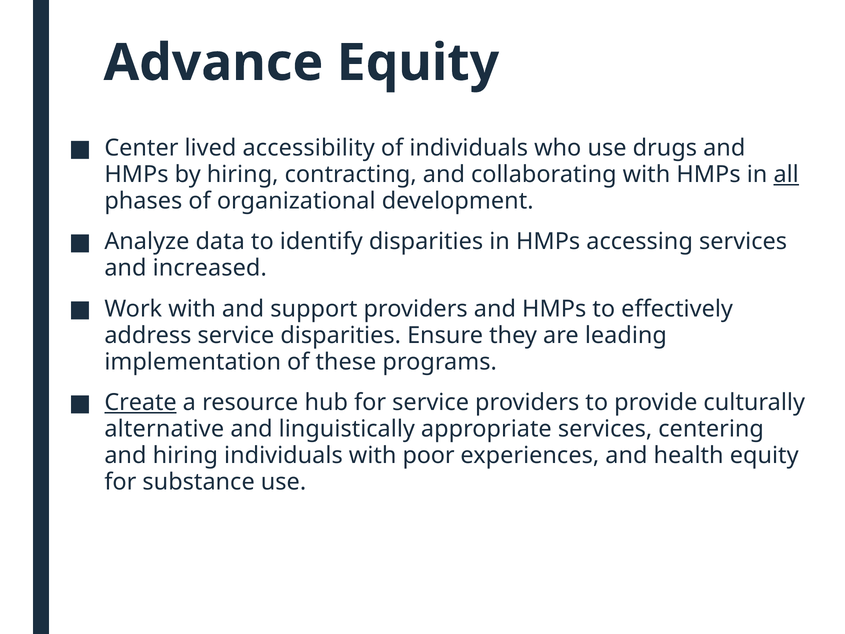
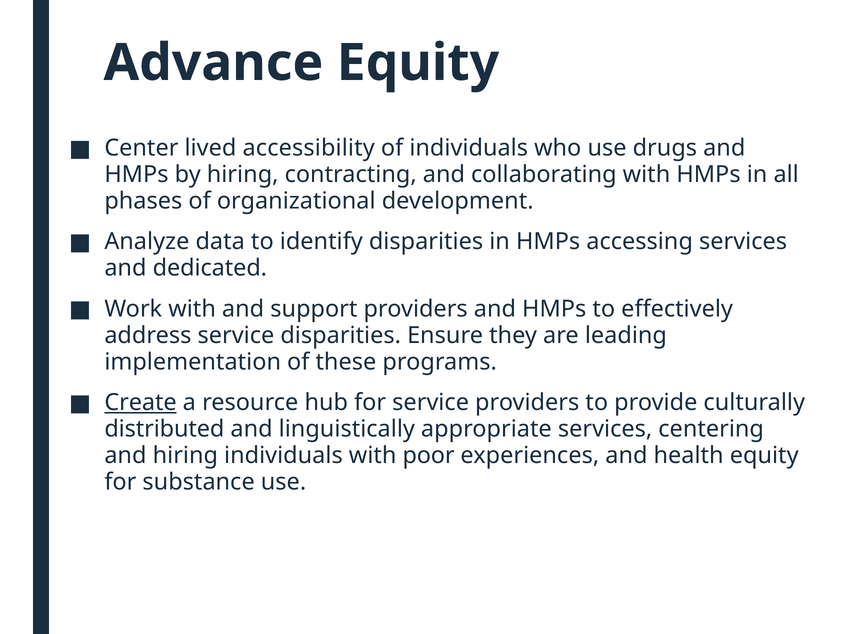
all underline: present -> none (786, 174)
increased: increased -> dedicated (210, 268)
alternative: alternative -> distributed (164, 429)
